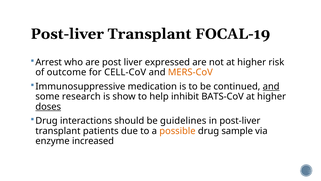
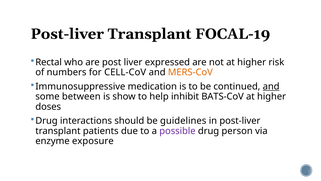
Arrest: Arrest -> Rectal (49, 62)
outcome: outcome -> numbers (67, 72)
research: research -> between (81, 96)
doses underline: present -> none (48, 106)
possible colour: orange -> purple (177, 131)
sample: sample -> person (237, 131)
increased: increased -> exposure (93, 141)
